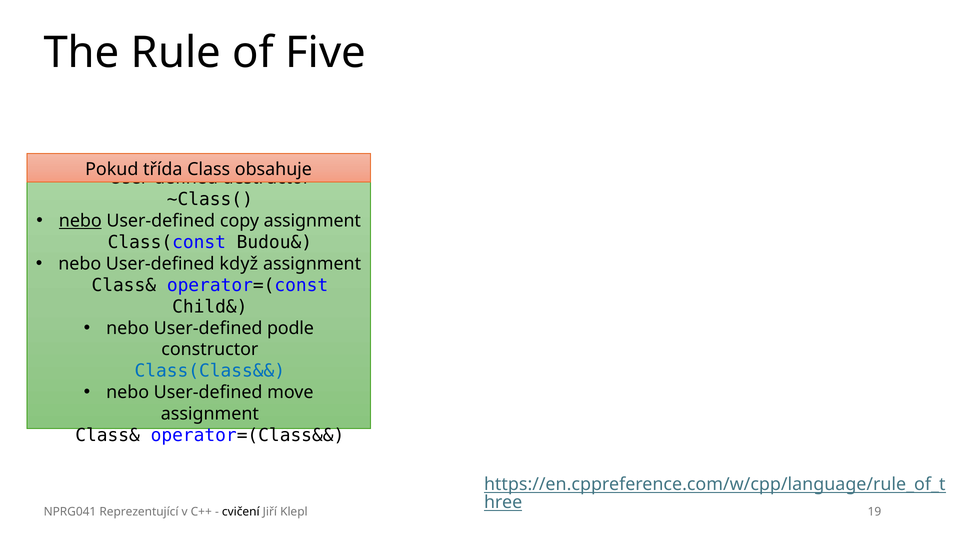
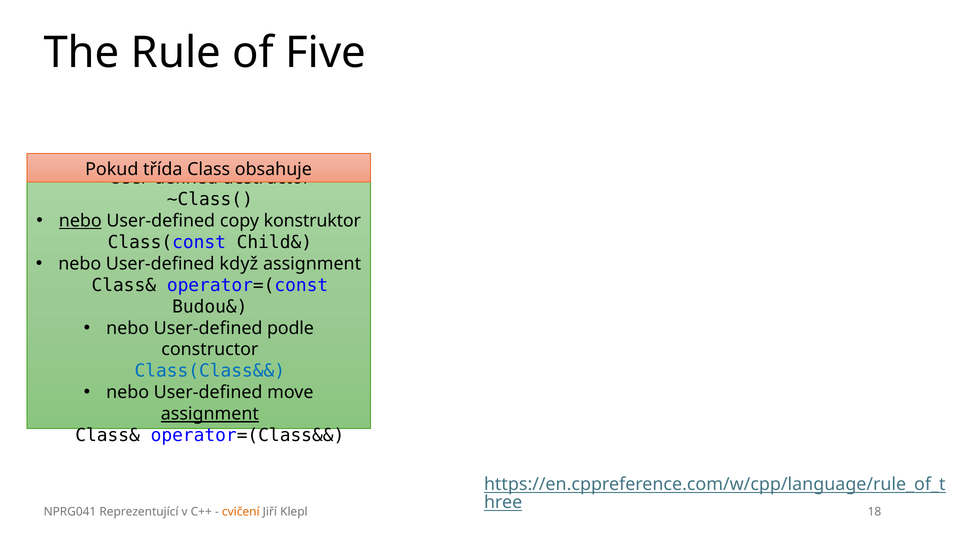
copy assignment: assignment -> konstruktor (312, 221)
Budou&: Budou& -> Child& (274, 242)
Child&: Child& -> Budou& (210, 306)
assignment underline: none -> present (210, 414)
cvičení colour: black -> orange (241, 512)
19: 19 -> 18 (874, 512)
